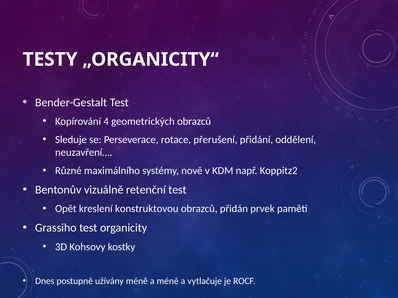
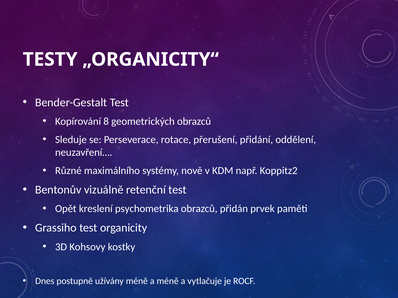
4: 4 -> 8 (106, 122)
konstruktovou: konstruktovou -> psychometrika (147, 209)
